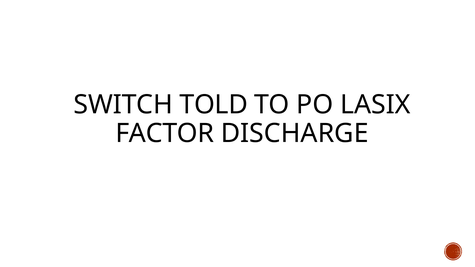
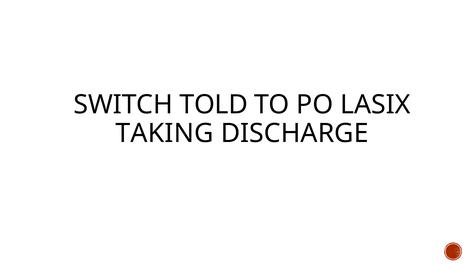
FACTOR: FACTOR -> TAKING (165, 133)
